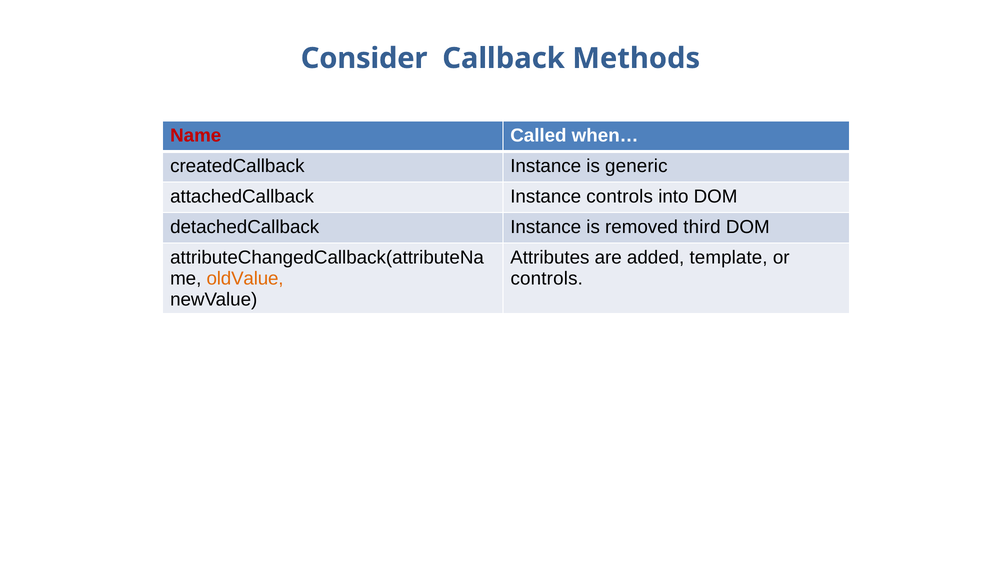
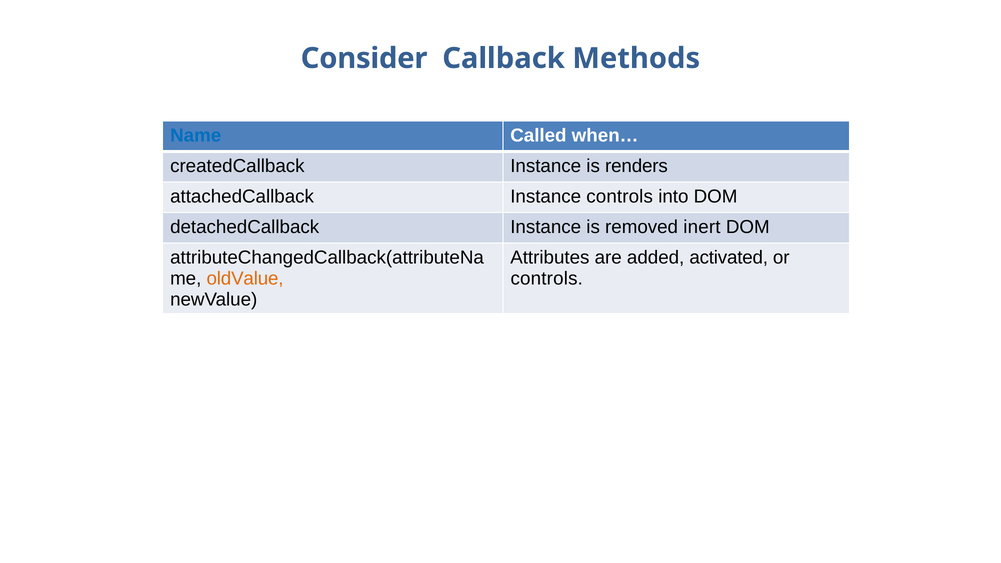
Name colour: red -> blue (196, 136)
generic: generic -> renders (636, 166)
third: third -> inert (702, 227)
template: template -> activated (729, 257)
